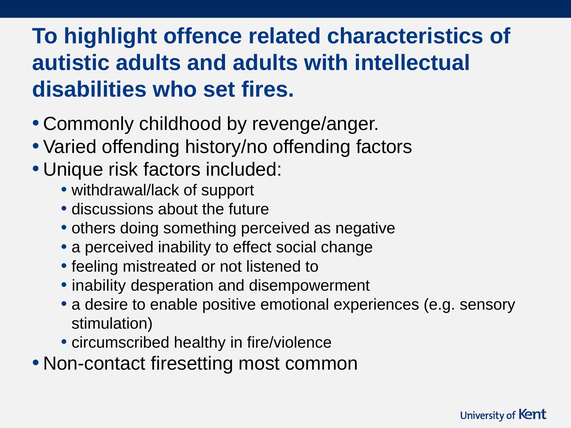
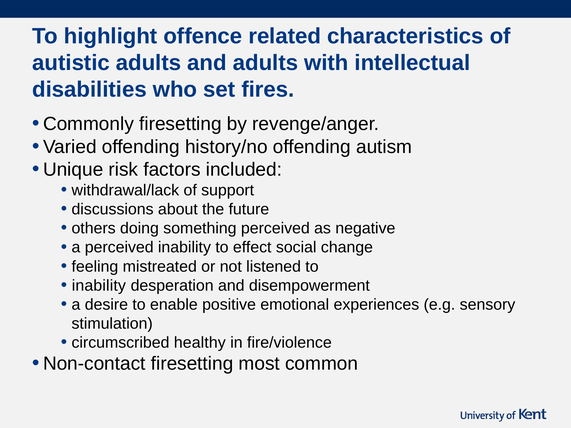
Commonly childhood: childhood -> firesetting (180, 124)
offending factors: factors -> autism (384, 147)
